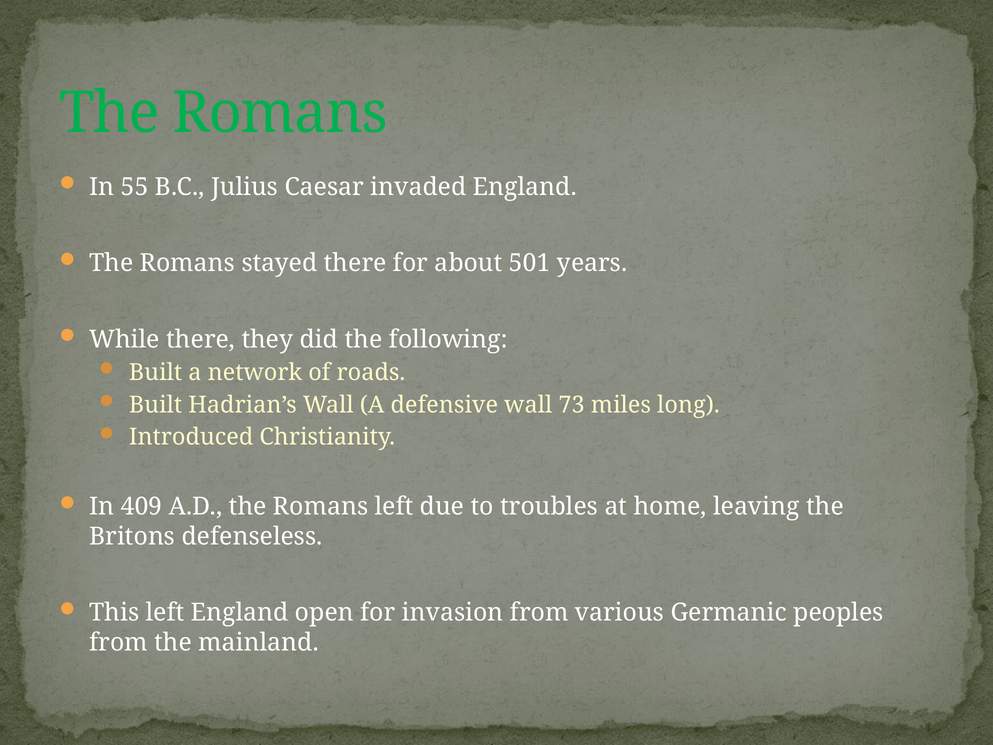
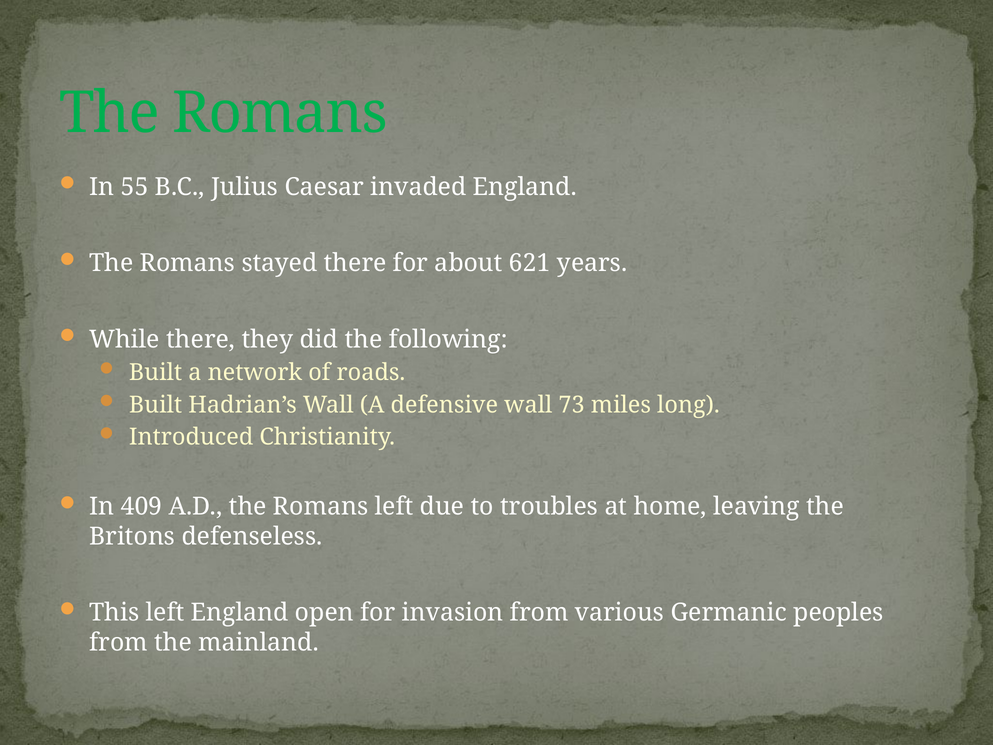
501: 501 -> 621 (530, 263)
